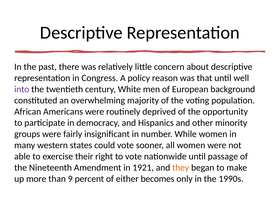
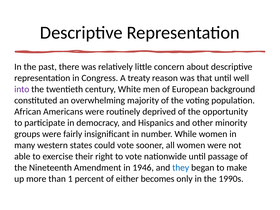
policy: policy -> treaty (139, 78)
1921: 1921 -> 1946 (143, 168)
they colour: orange -> blue (181, 168)
9: 9 -> 1 (70, 179)
